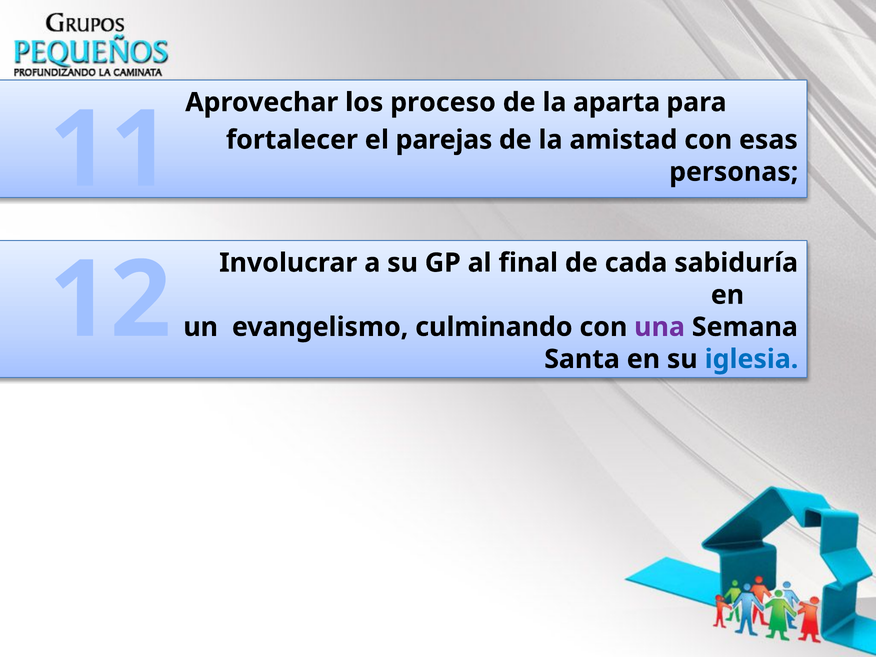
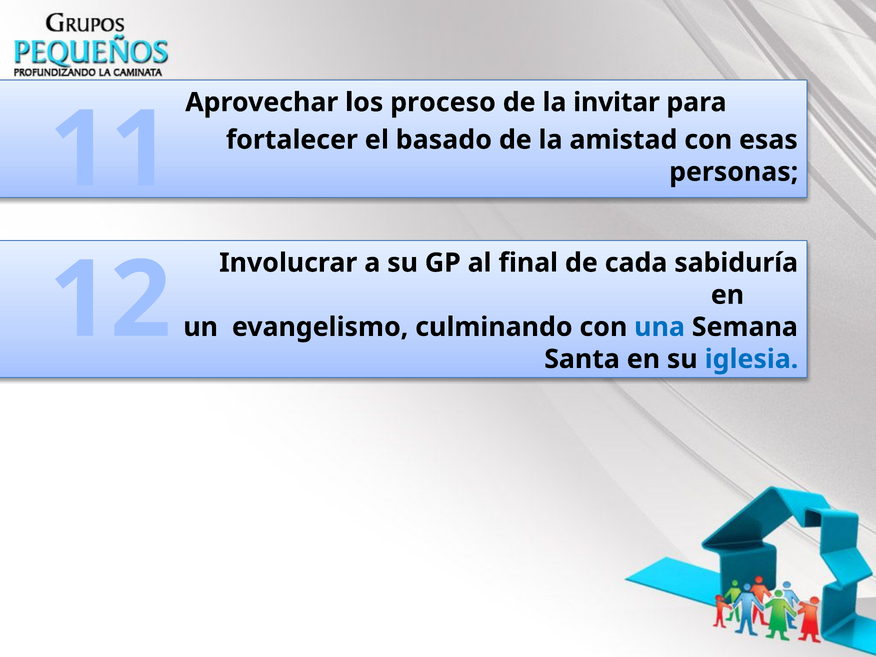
aparta: aparta -> invitar (617, 102)
parejas: parejas -> basado (444, 140)
una colour: purple -> blue (660, 327)
